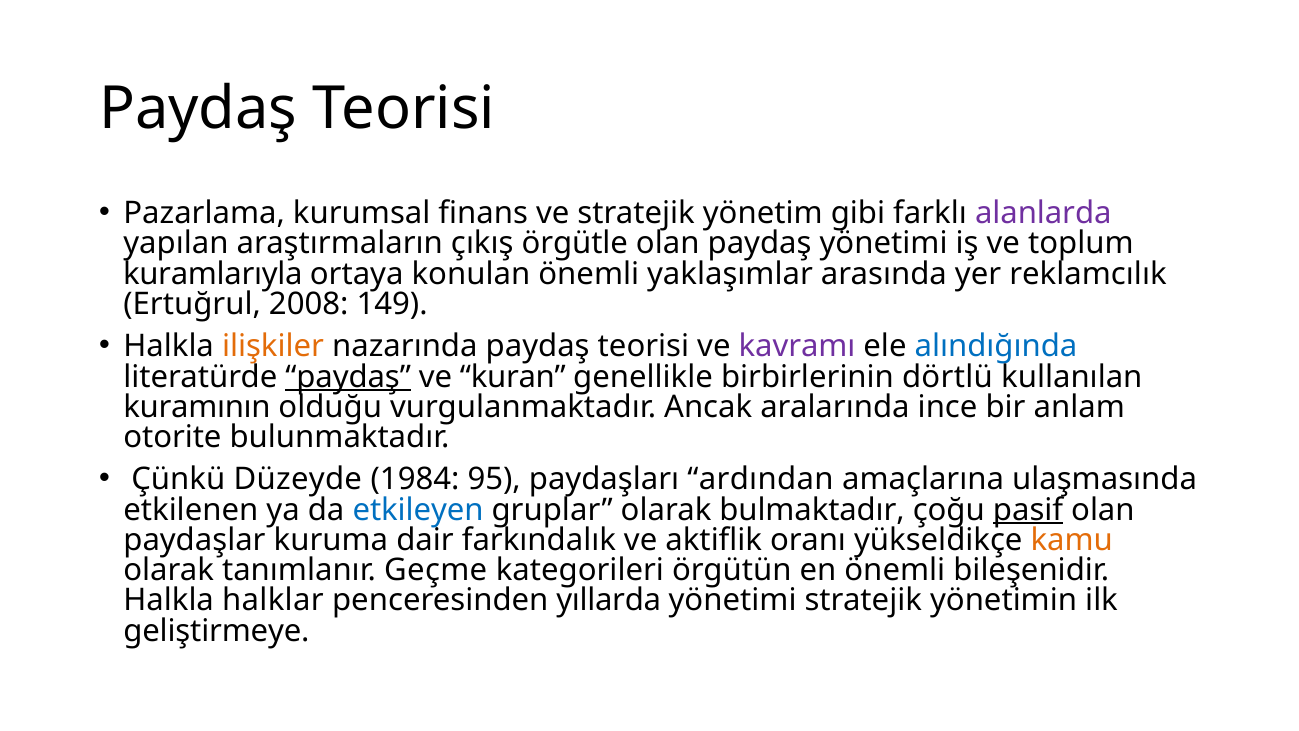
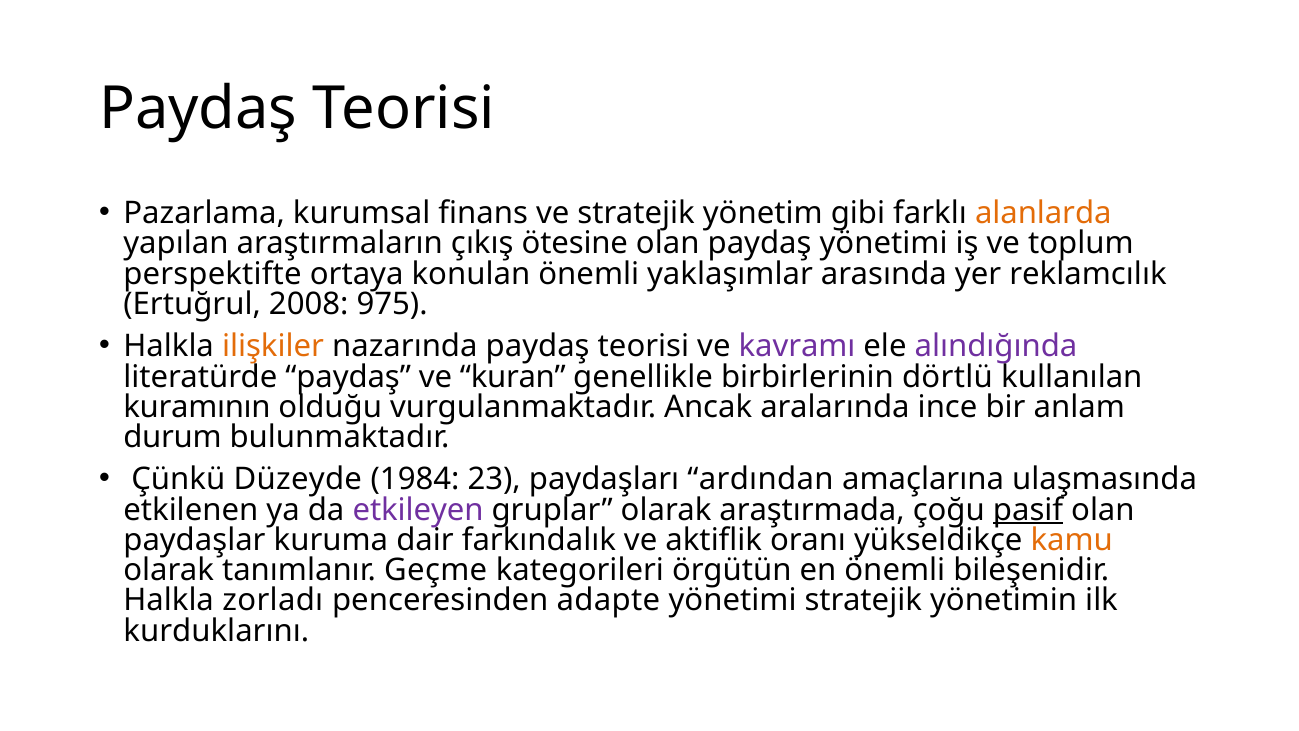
alanlarda colour: purple -> orange (1043, 213)
örgütle: örgütle -> ötesine (575, 244)
kuramlarıyla: kuramlarıyla -> perspektifte (213, 274)
149: 149 -> 975 (392, 304)
alındığında colour: blue -> purple (996, 346)
paydaş underline: present -> none (348, 377)
otorite: otorite -> durum (173, 437)
95: 95 -> 23 (494, 479)
etkileyen colour: blue -> purple (418, 510)
bulmaktadır: bulmaktadır -> araştırmada (812, 510)
halklar: halklar -> zorladı (273, 600)
yıllarda: yıllarda -> adapte (608, 600)
geliştirmeye: geliştirmeye -> kurduklarını (216, 631)
